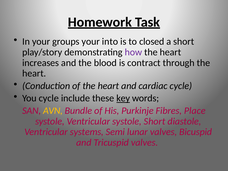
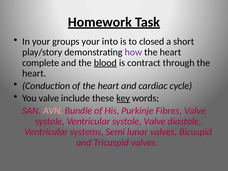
increases: increases -> complete (41, 63)
blood underline: none -> present (105, 63)
You cycle: cycle -> valve (49, 98)
AVN colour: yellow -> pink (53, 111)
Fibres Place: Place -> Valve (195, 111)
systole Short: Short -> Valve (155, 121)
